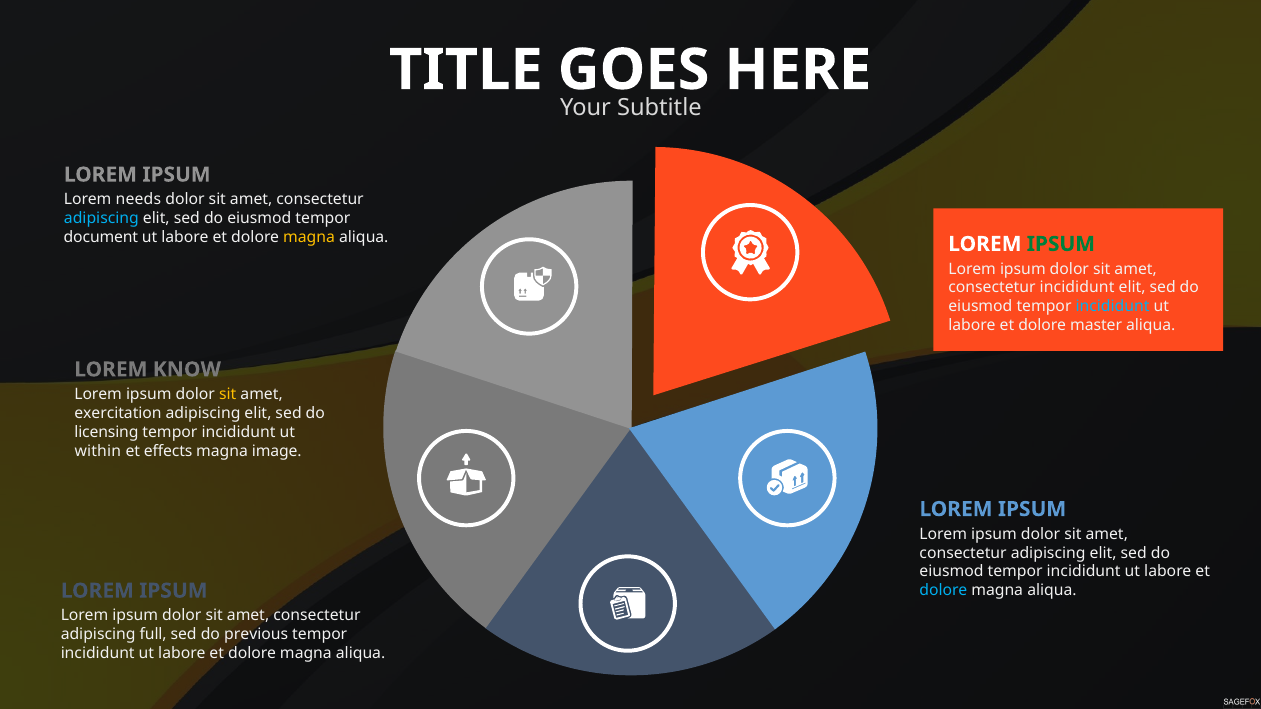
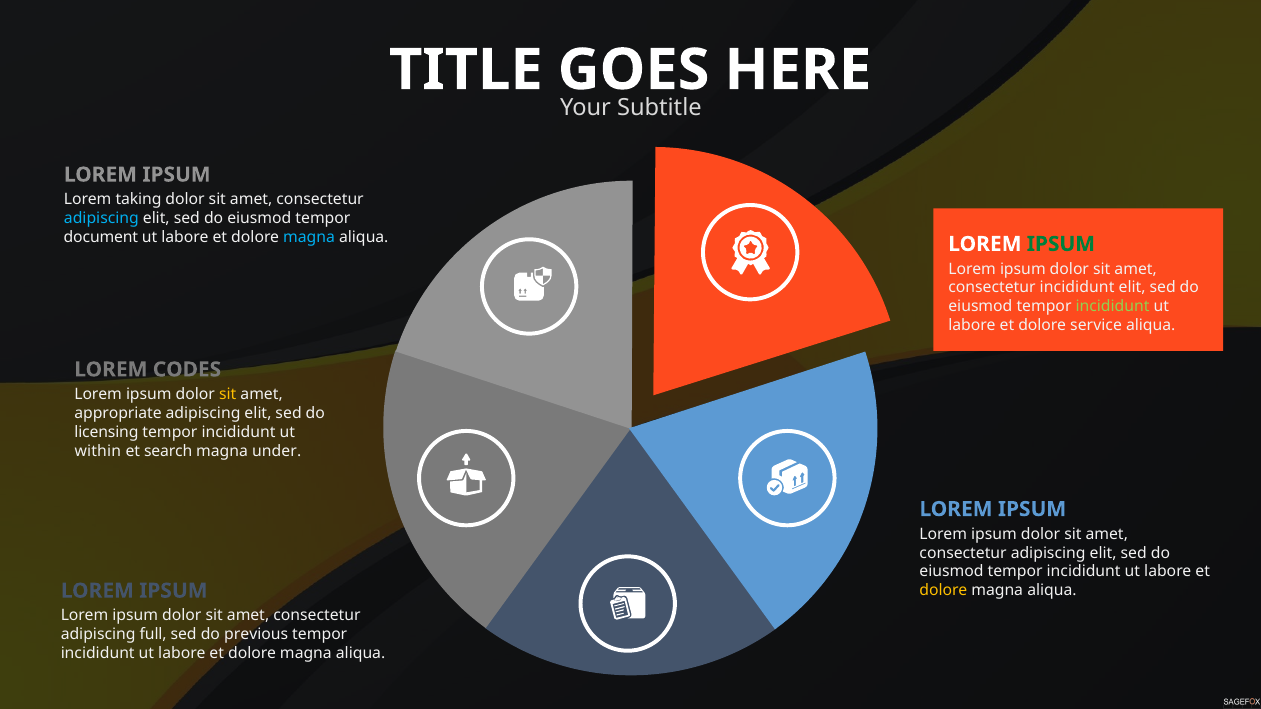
needs: needs -> taking (139, 200)
magna colour: yellow -> light blue (309, 237)
incididunt colour: light blue -> light green (1113, 307)
master: master -> service (1096, 326)
KNOW: KNOW -> CODES (187, 370)
exercitation: exercitation -> appropriate (118, 413)
effects: effects -> search (168, 451)
image: image -> under (277, 451)
dolore colour: light blue -> yellow (943, 591)
